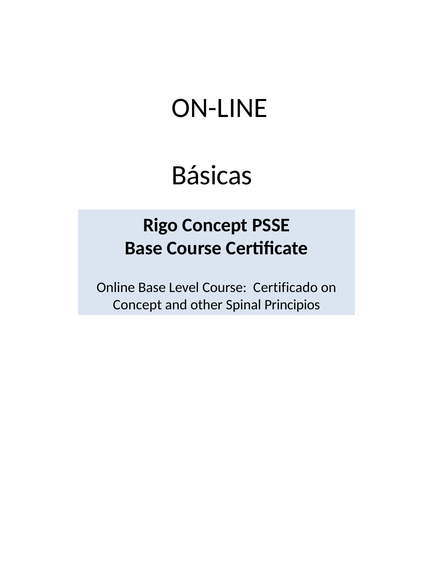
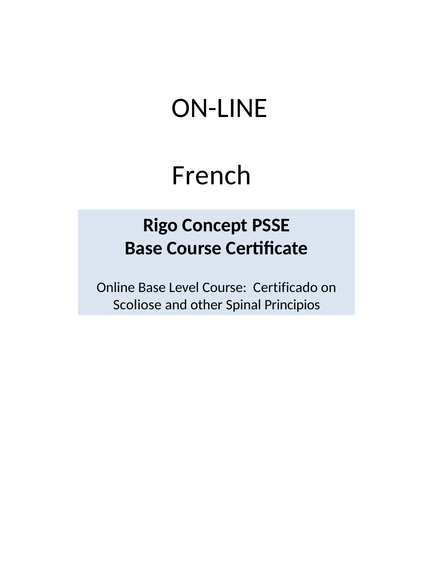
Básicas: Básicas -> French (212, 175)
Concept: Concept -> Scoliose (137, 305)
